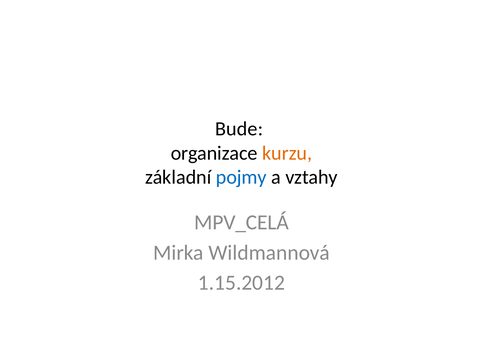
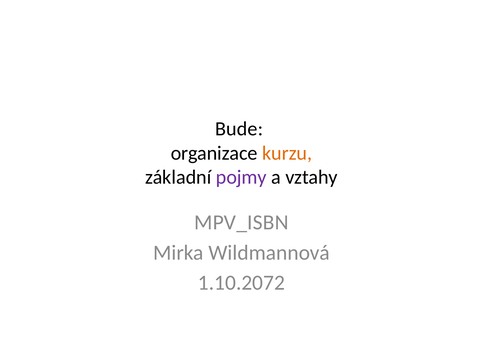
pojmy colour: blue -> purple (241, 177)
MPV_CELÁ: MPV_CELÁ -> MPV_ISBN (241, 222)
1.15.2012: 1.15.2012 -> 1.10.2072 (241, 282)
